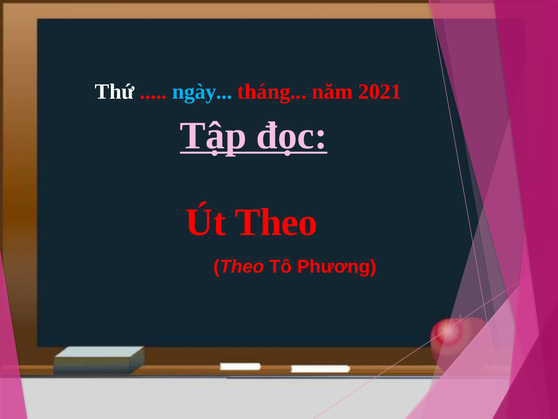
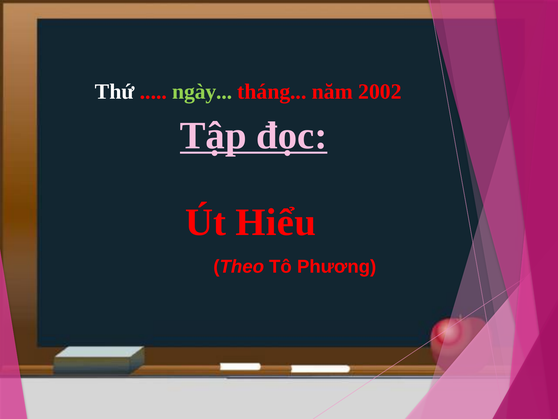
ngày colour: light blue -> light green (202, 92)
2021: 2021 -> 2002 (380, 92)
Út Theo: Theo -> Hiểu (276, 222)
